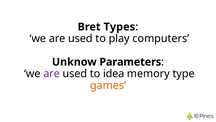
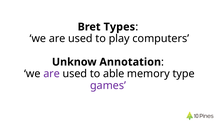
Parameters: Parameters -> Annotation (130, 62)
idea: idea -> able (114, 73)
games colour: orange -> purple (108, 85)
